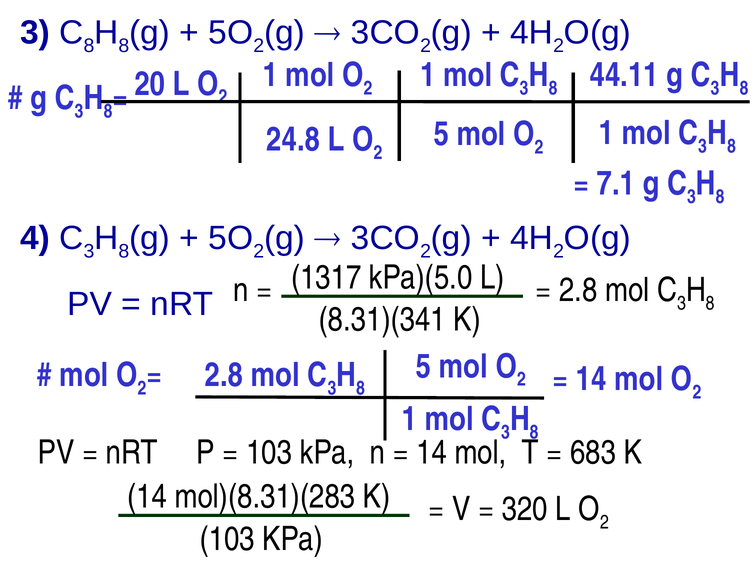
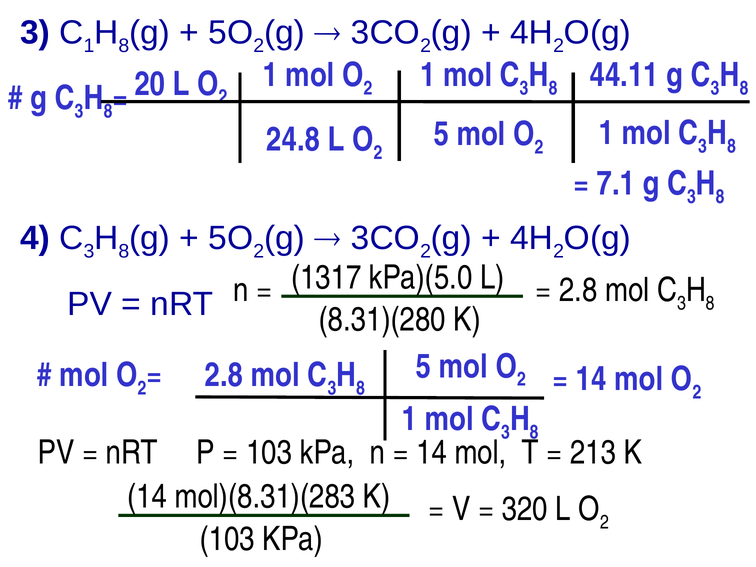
8: 8 -> 1 (89, 46)
8.31)(341: 8.31)(341 -> 8.31)(280 (382, 320)
683: 683 -> 213 (593, 453)
